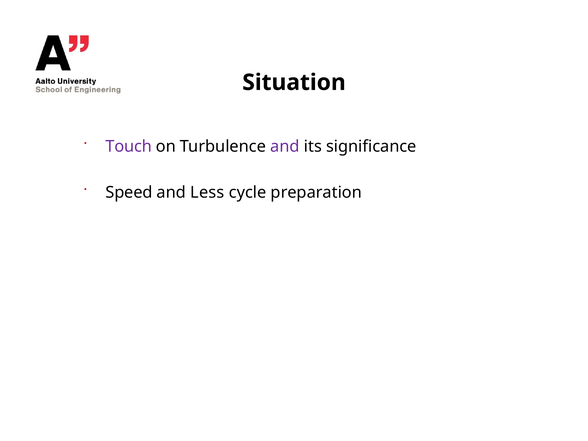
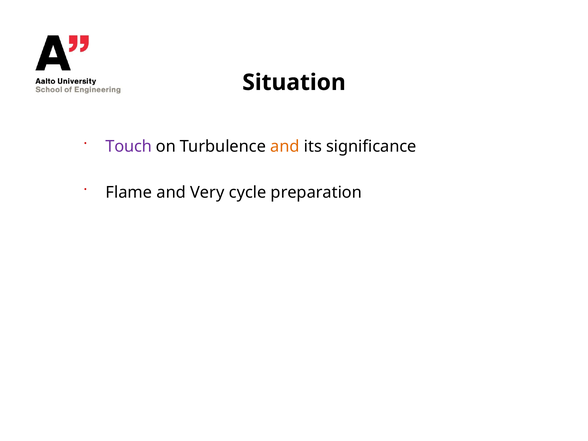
and colour: purple -> orange (285, 147)
Speed: Speed -> Flame (129, 192)
Less: Less -> Very (207, 192)
